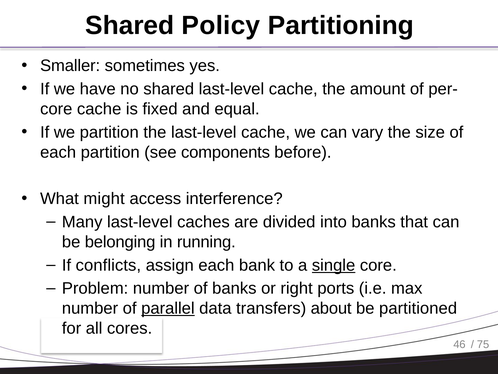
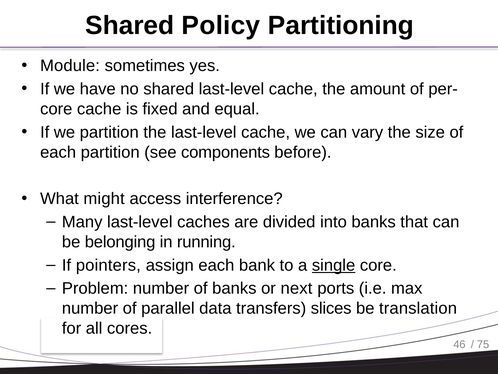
Smaller: Smaller -> Module (70, 66)
conflicts: conflicts -> pointers (108, 265)
right: right -> next (296, 288)
parallel underline: present -> none (168, 308)
about: about -> slices (331, 308)
partitioned: partitioned -> translation (418, 308)
